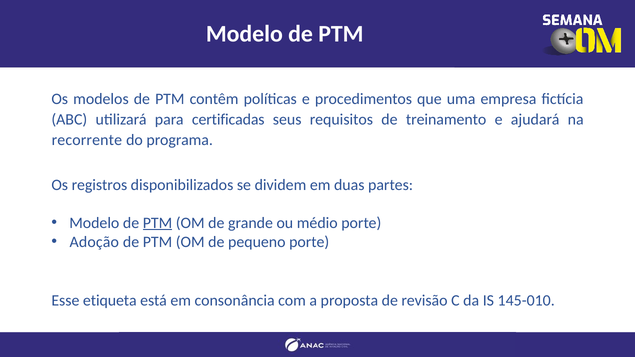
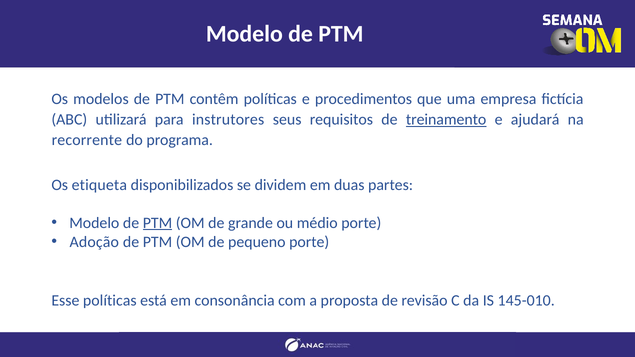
certificadas: certificadas -> instrutores (228, 120)
treinamento underline: none -> present (446, 120)
registros: registros -> etiqueta (99, 185)
Esse etiqueta: etiqueta -> políticas (110, 301)
